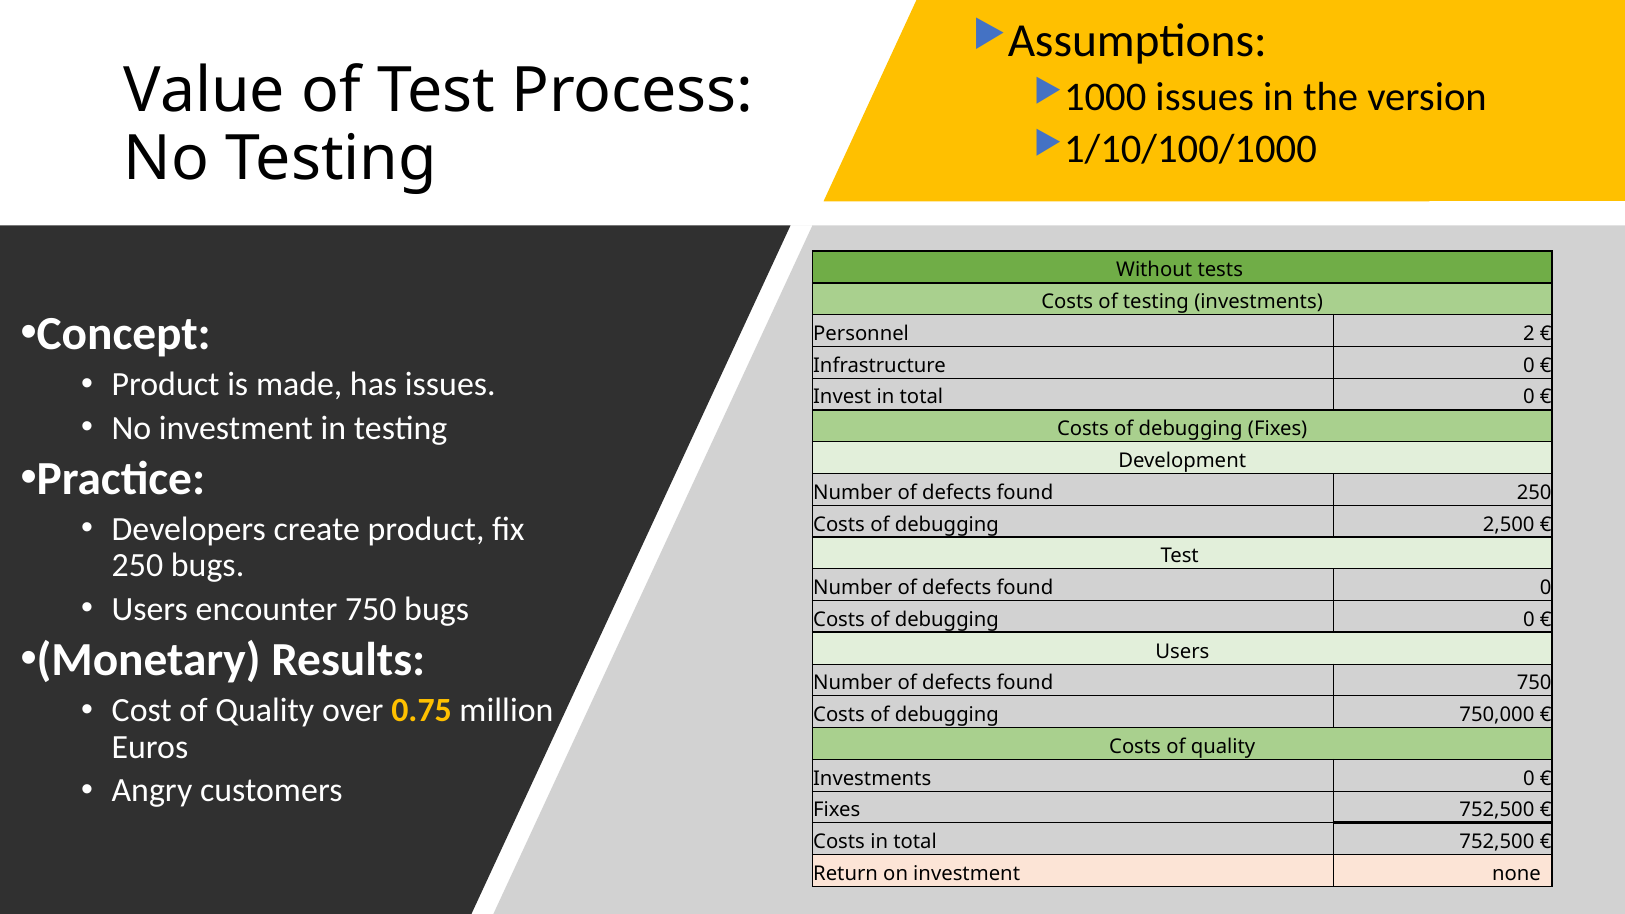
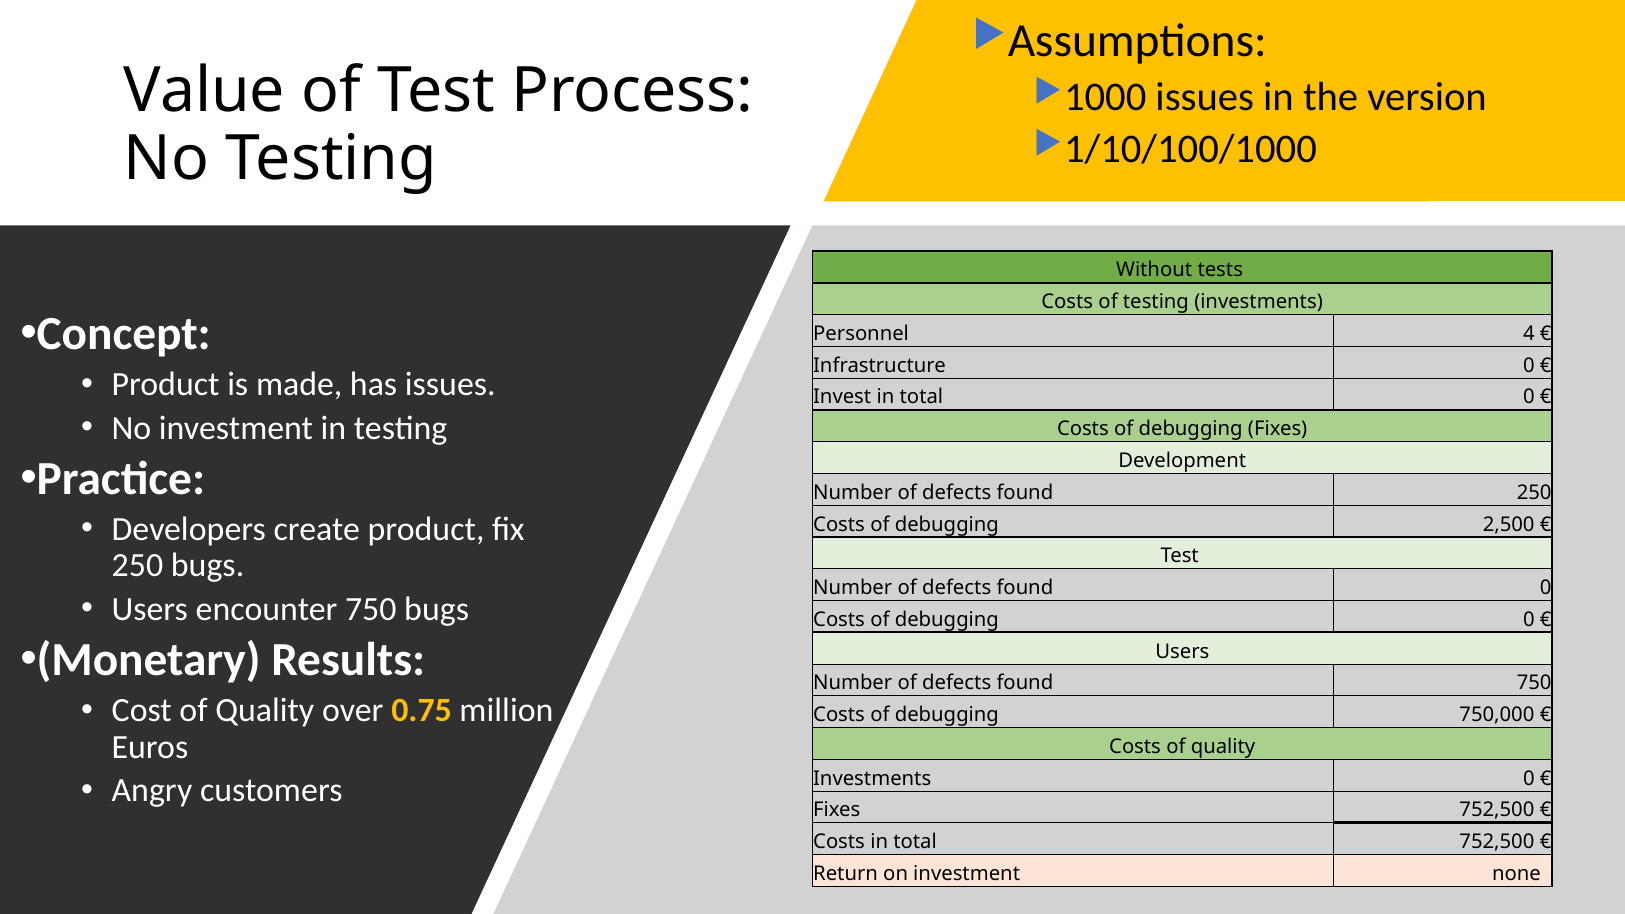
2: 2 -> 4 (1529, 334)
